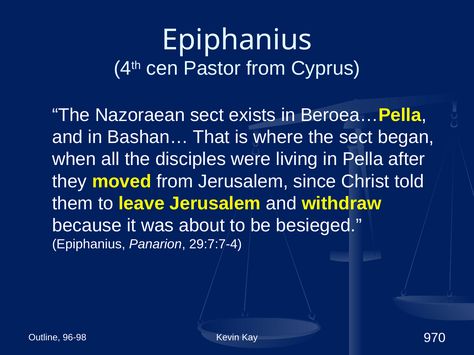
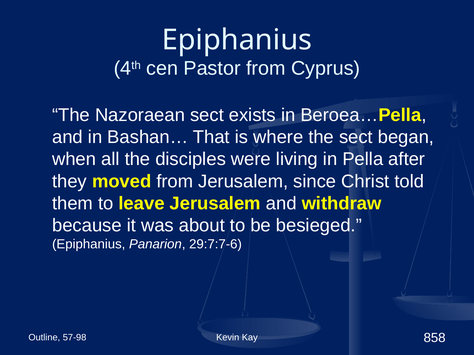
29:7:7-4: 29:7:7-4 -> 29:7:7-6 (215, 244)
96-98: 96-98 -> 57-98 (75, 338)
970: 970 -> 858 (435, 338)
